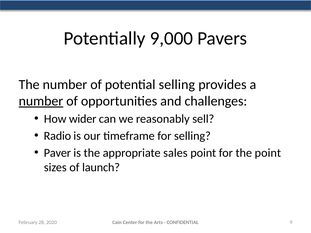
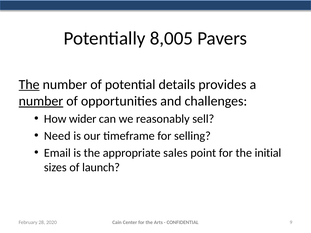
9,000: 9,000 -> 8,005 (171, 38)
The underline: none -> present (29, 85)
potential selling: selling -> details (177, 85)
Radio: Radio -> Need (57, 136)
Paver: Paver -> Email (57, 153)
the point: point -> initial (268, 153)
